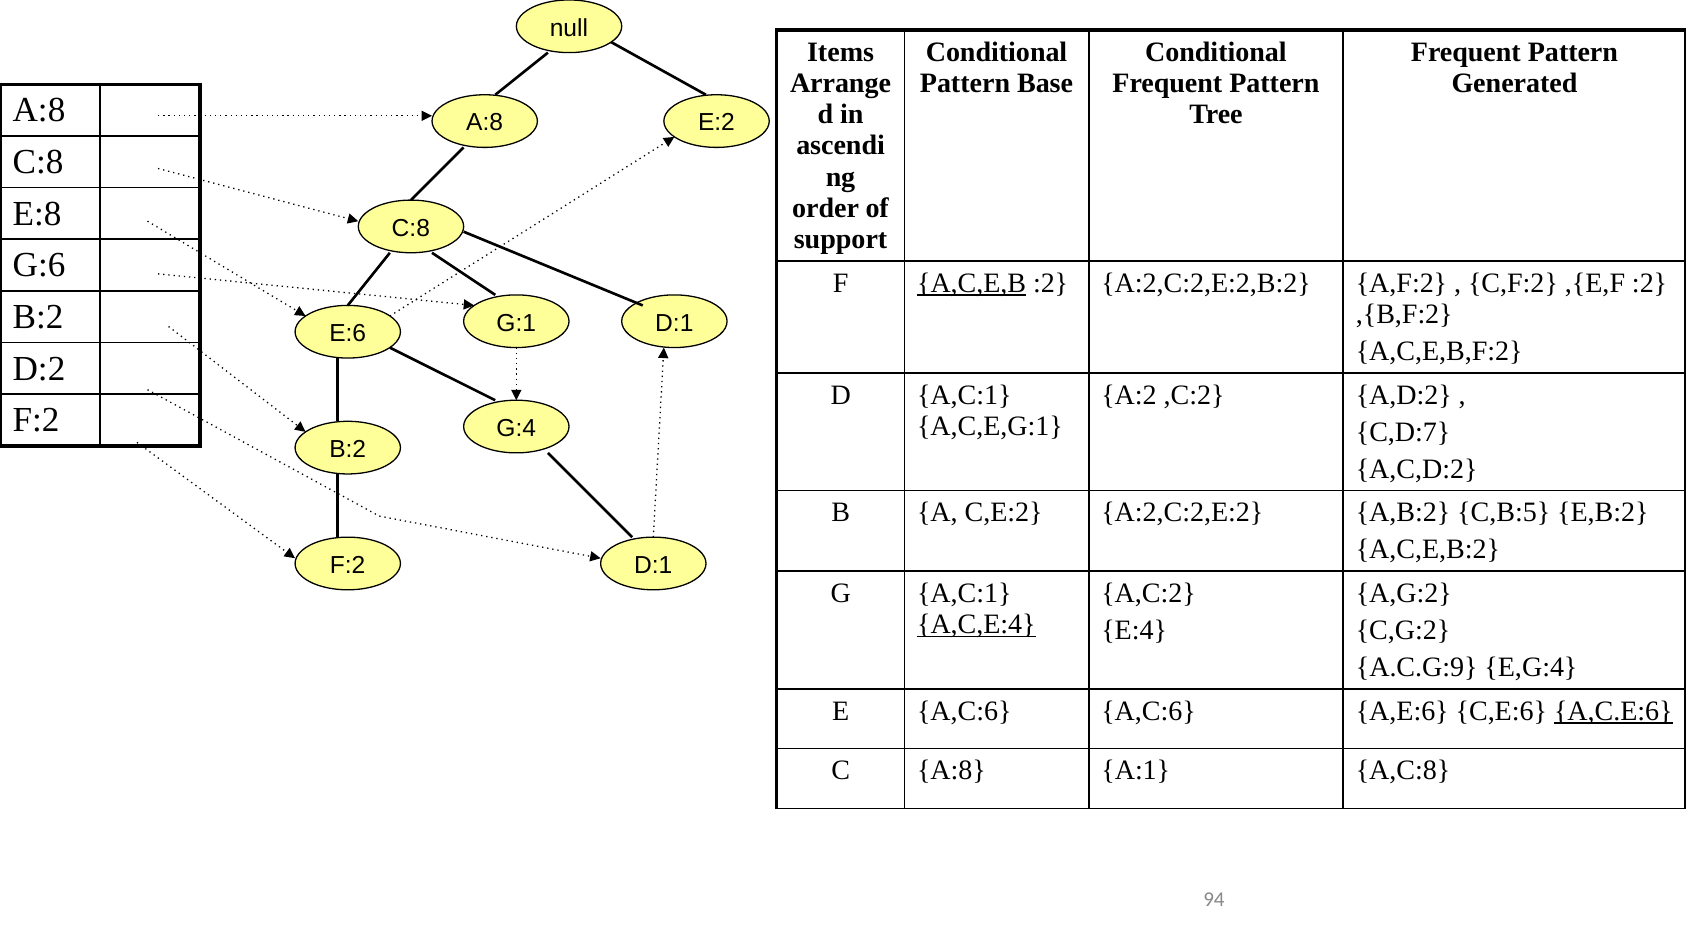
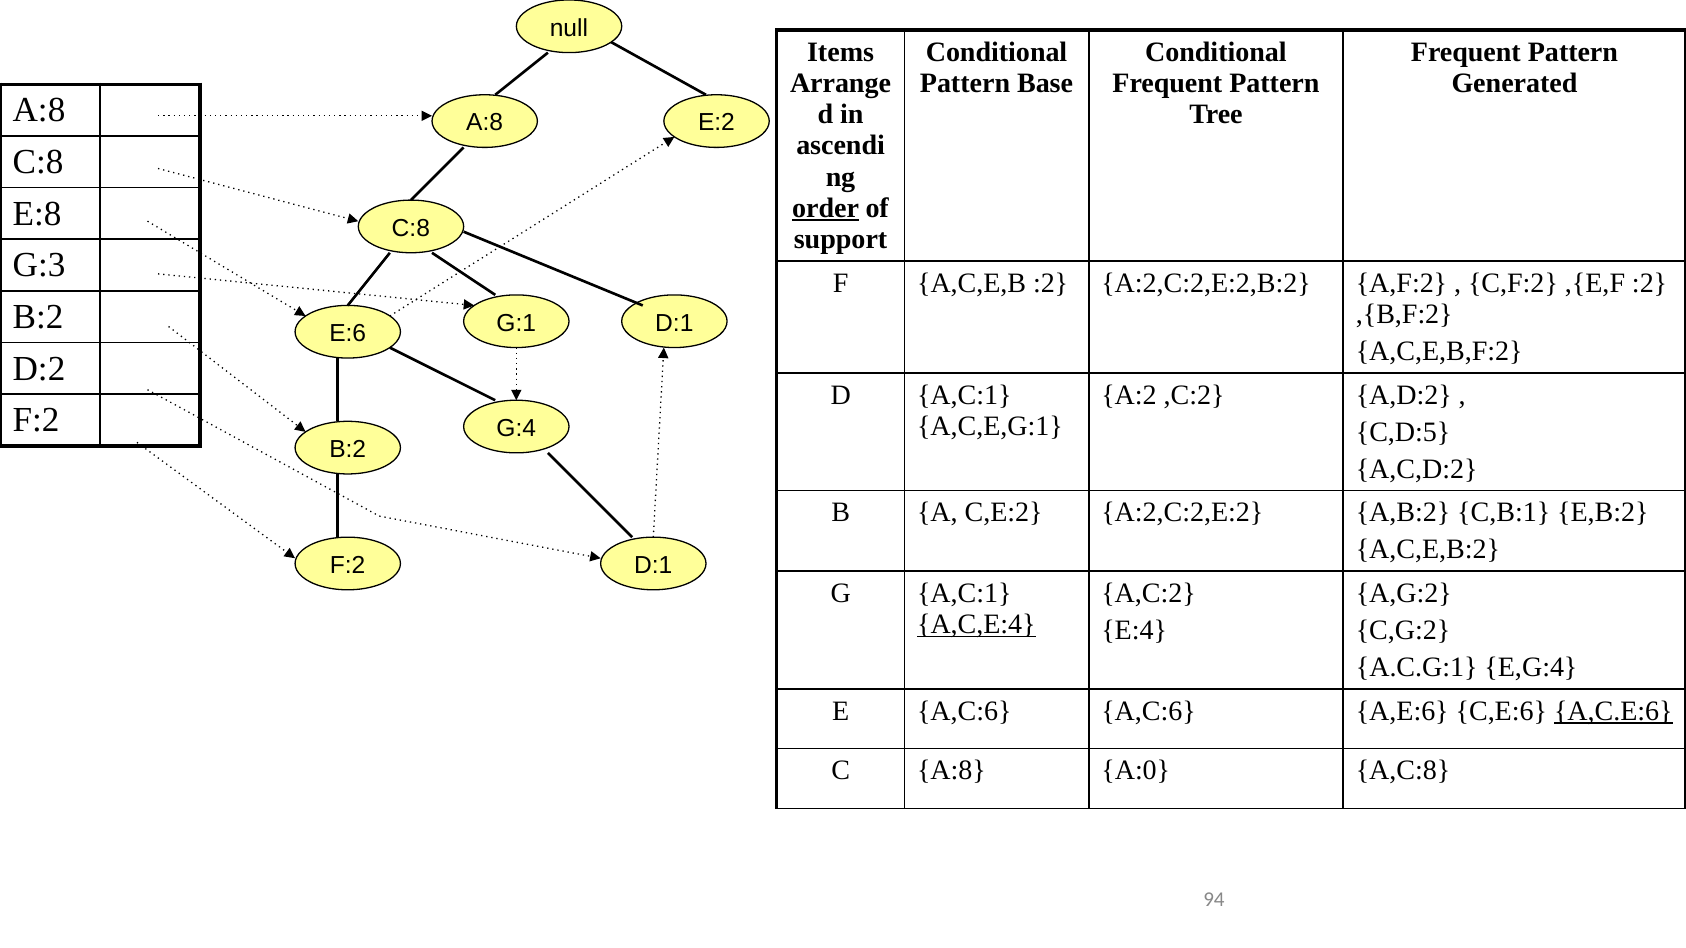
order underline: none -> present (826, 208)
G:6: G:6 -> G:3 (39, 265)
A,C,E,B underline: present -> none (972, 283)
C,D:7: C,D:7 -> C,D:5 (1403, 432)
C,B:5: C,B:5 -> C,B:1 (1504, 513)
A.C.G:9: A.C.G:9 -> A.C.G:1 (1417, 667)
A:1: A:1 -> A:0 (1136, 771)
